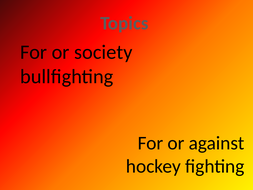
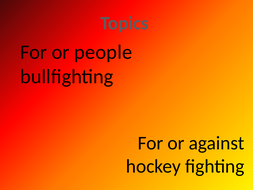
society: society -> people (103, 52)
